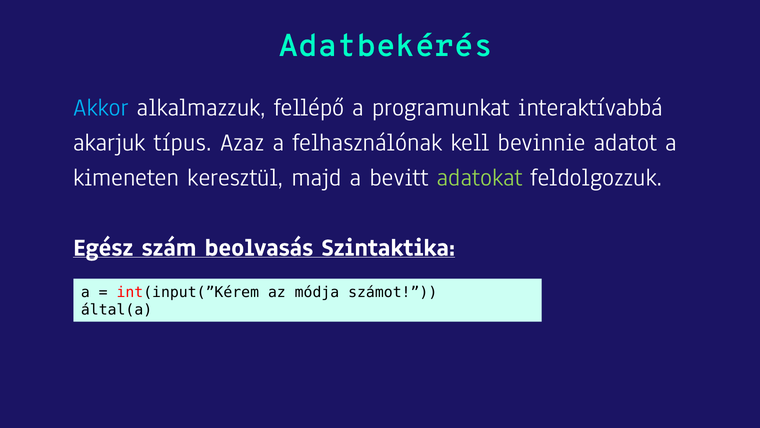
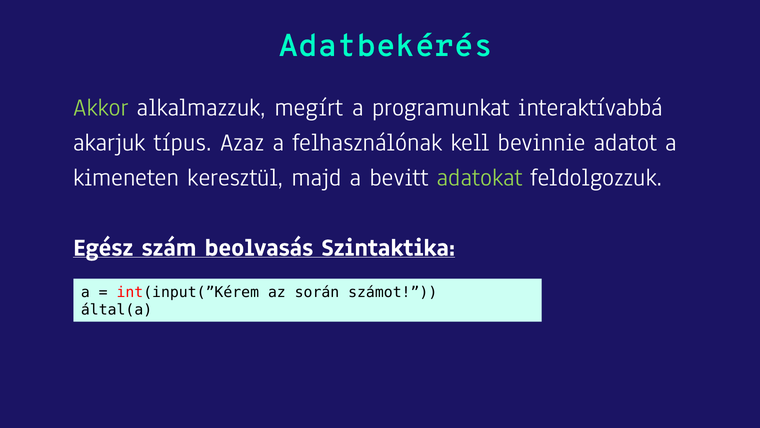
Akkor colour: light blue -> light green (101, 107)
fellépő: fellépő -> megírt (309, 107)
módja: módja -> során (317, 292)
